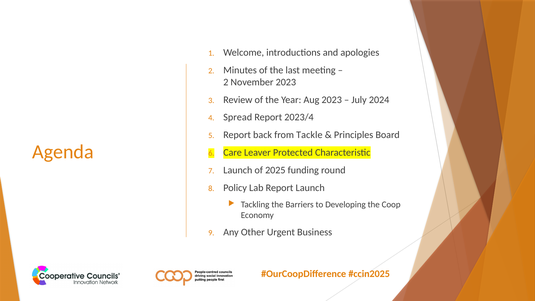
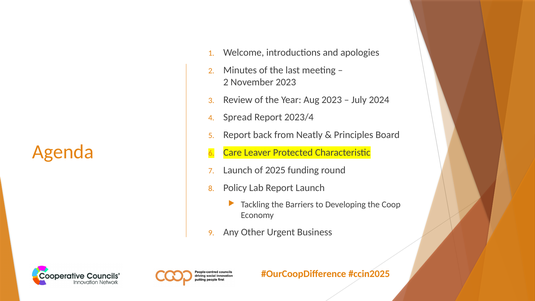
Tackle: Tackle -> Neatly (309, 135)
